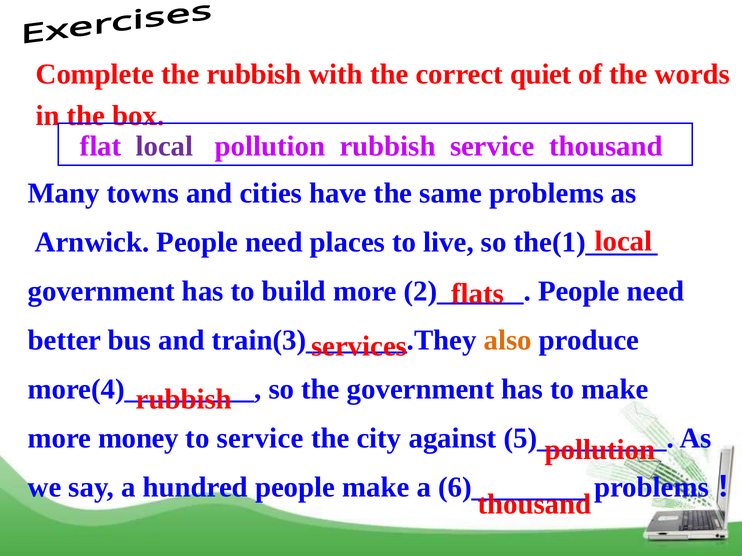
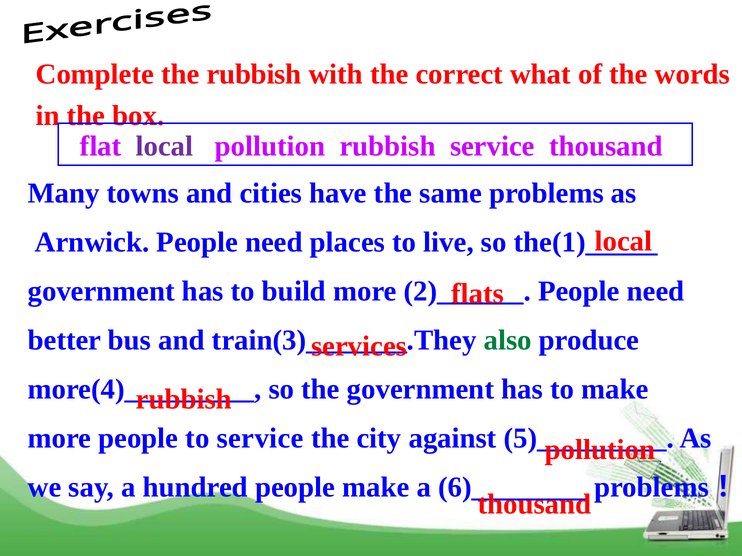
quiet: quiet -> what (541, 74)
also colour: orange -> green (508, 340)
more money: money -> people (138, 439)
